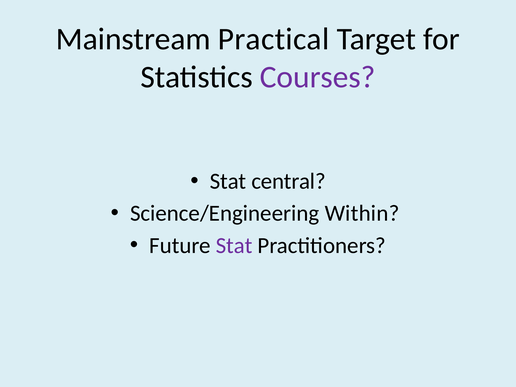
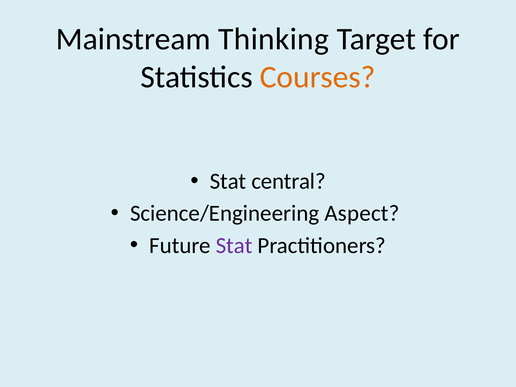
Practical: Practical -> Thinking (274, 39)
Courses colour: purple -> orange (318, 77)
Within: Within -> Aspect (362, 213)
